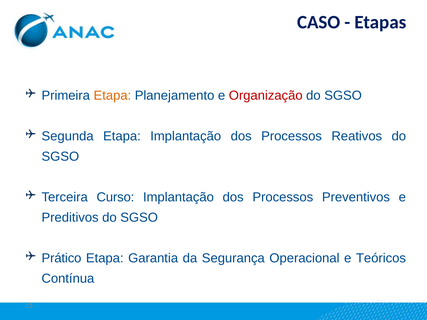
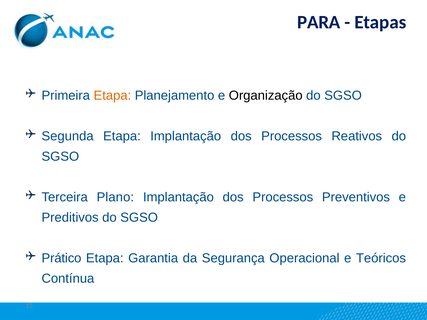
CASO: CASO -> PARA (319, 22)
Organização colour: red -> black (266, 96)
Curso: Curso -> Plano (115, 197)
